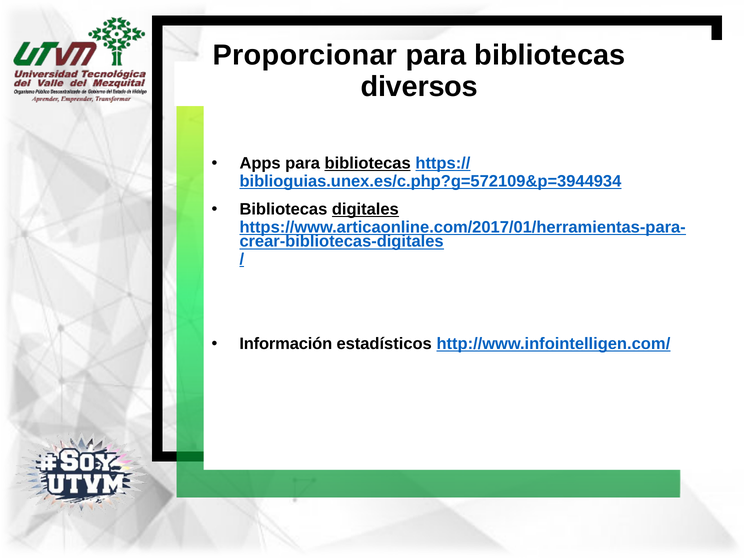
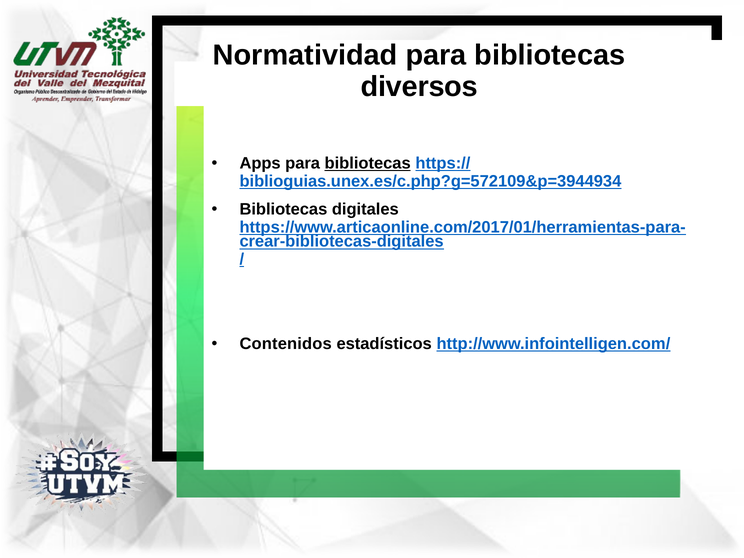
Proporcionar: Proporcionar -> Normatividad (305, 55)
digitales underline: present -> none (365, 209)
Información: Información -> Contenidos (286, 344)
